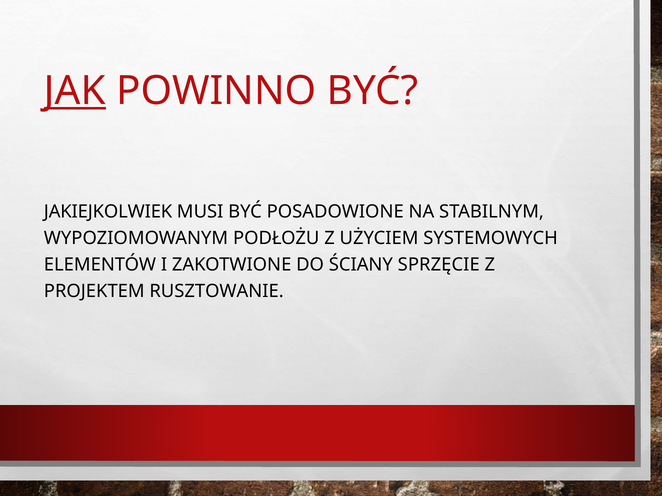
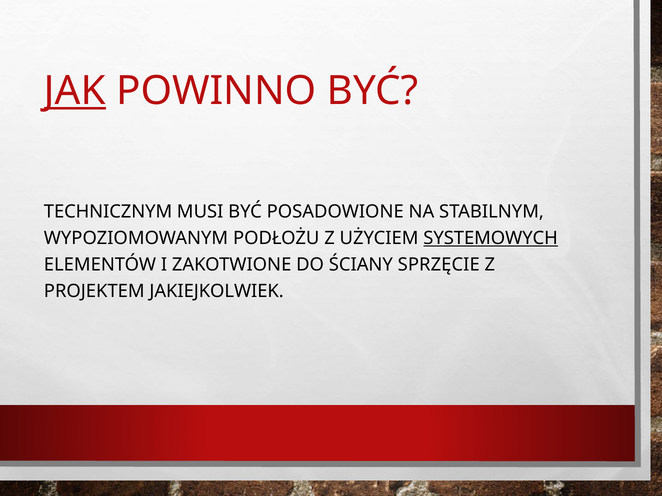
JAKIEJKOLWIEK: JAKIEJKOLWIEK -> TECHNICZNYM (108, 212)
SYSTEMOWYCH underline: none -> present (491, 238)
RUSZTOWANIE: RUSZTOWANIE -> JAKIEJKOLWIEK (217, 291)
